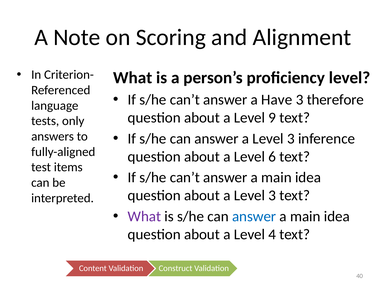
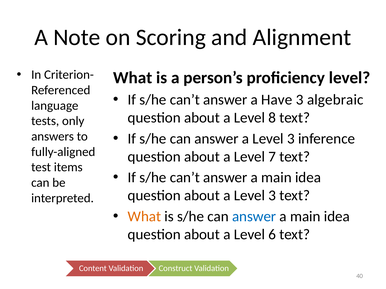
therefore: therefore -> algebraic (335, 100)
9: 9 -> 8 (272, 118)
6: 6 -> 7 (272, 157)
What colour: purple -> orange (144, 217)
4: 4 -> 6 (272, 235)
